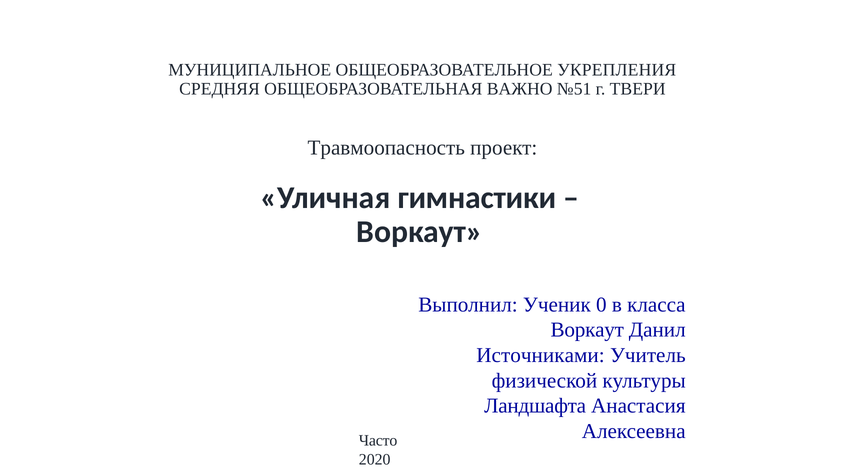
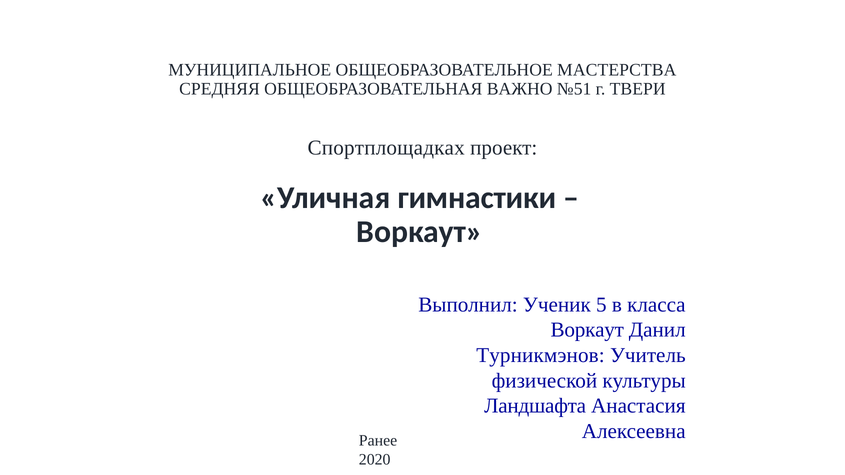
УКРЕПЛЕНИЯ: УКРЕПЛЕНИЯ -> МАСТЕРСТВА (617, 70)
Травмоопасность: Травмоопасность -> Спортплощадках (386, 148)
0: 0 -> 5 (601, 305)
Источниками: Источниками -> Турникмэнов (540, 356)
Часто: Часто -> Ранее (378, 441)
